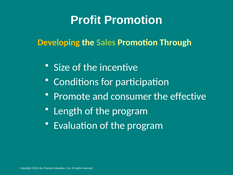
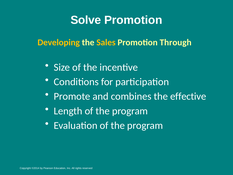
Profit: Profit -> Solve (86, 20)
Sales colour: light green -> yellow (106, 42)
consumer: consumer -> combines (131, 96)
